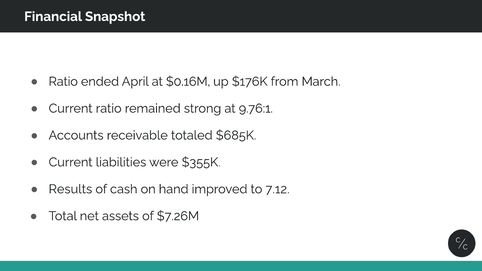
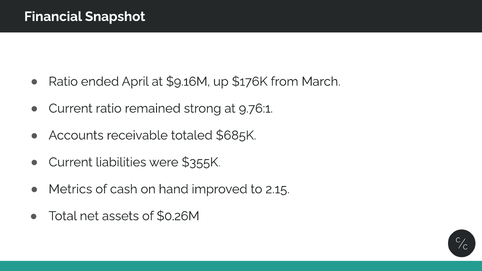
$0.16M: $0.16M -> $9.16M (188, 82)
Results: Results -> Metrics (70, 189)
7.12: 7.12 -> 2.15 (278, 189)
$7.26M: $7.26M -> $0.26M (178, 216)
